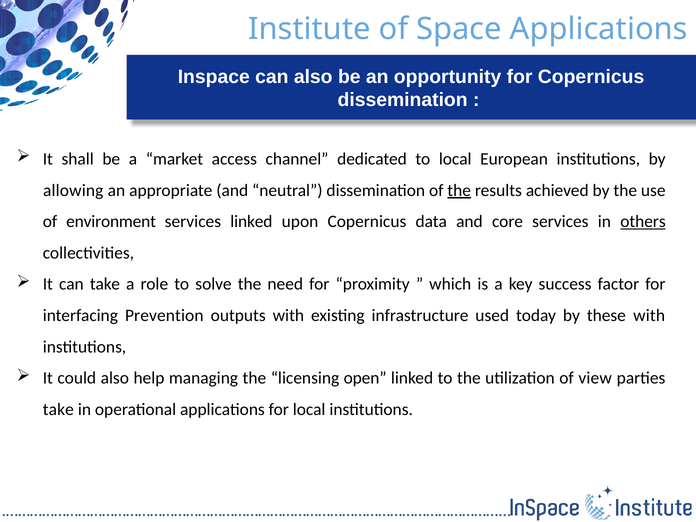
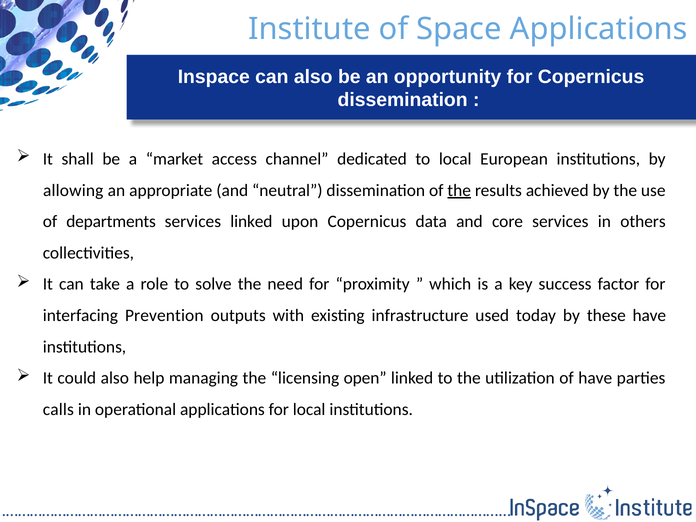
environment: environment -> departments (111, 222)
others underline: present -> none (643, 222)
these with: with -> have (649, 316)
of view: view -> have (595, 378)
take: take -> calls (58, 410)
